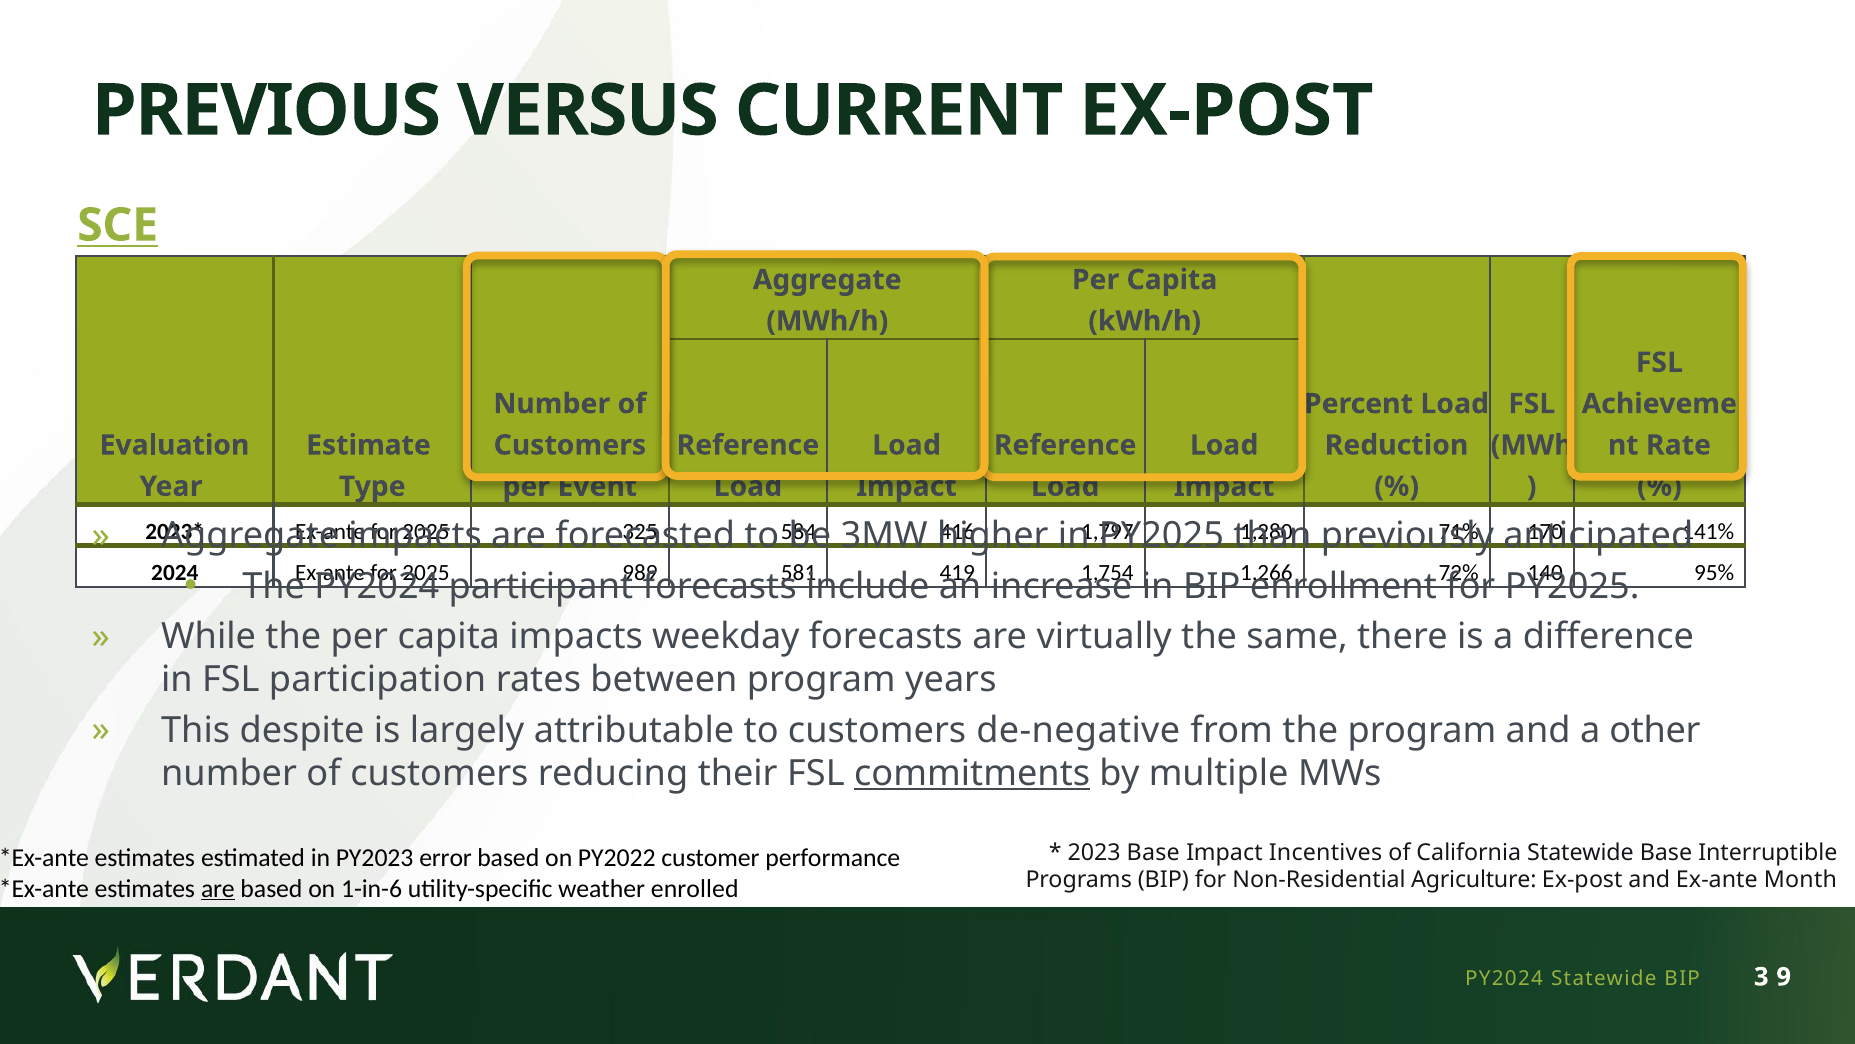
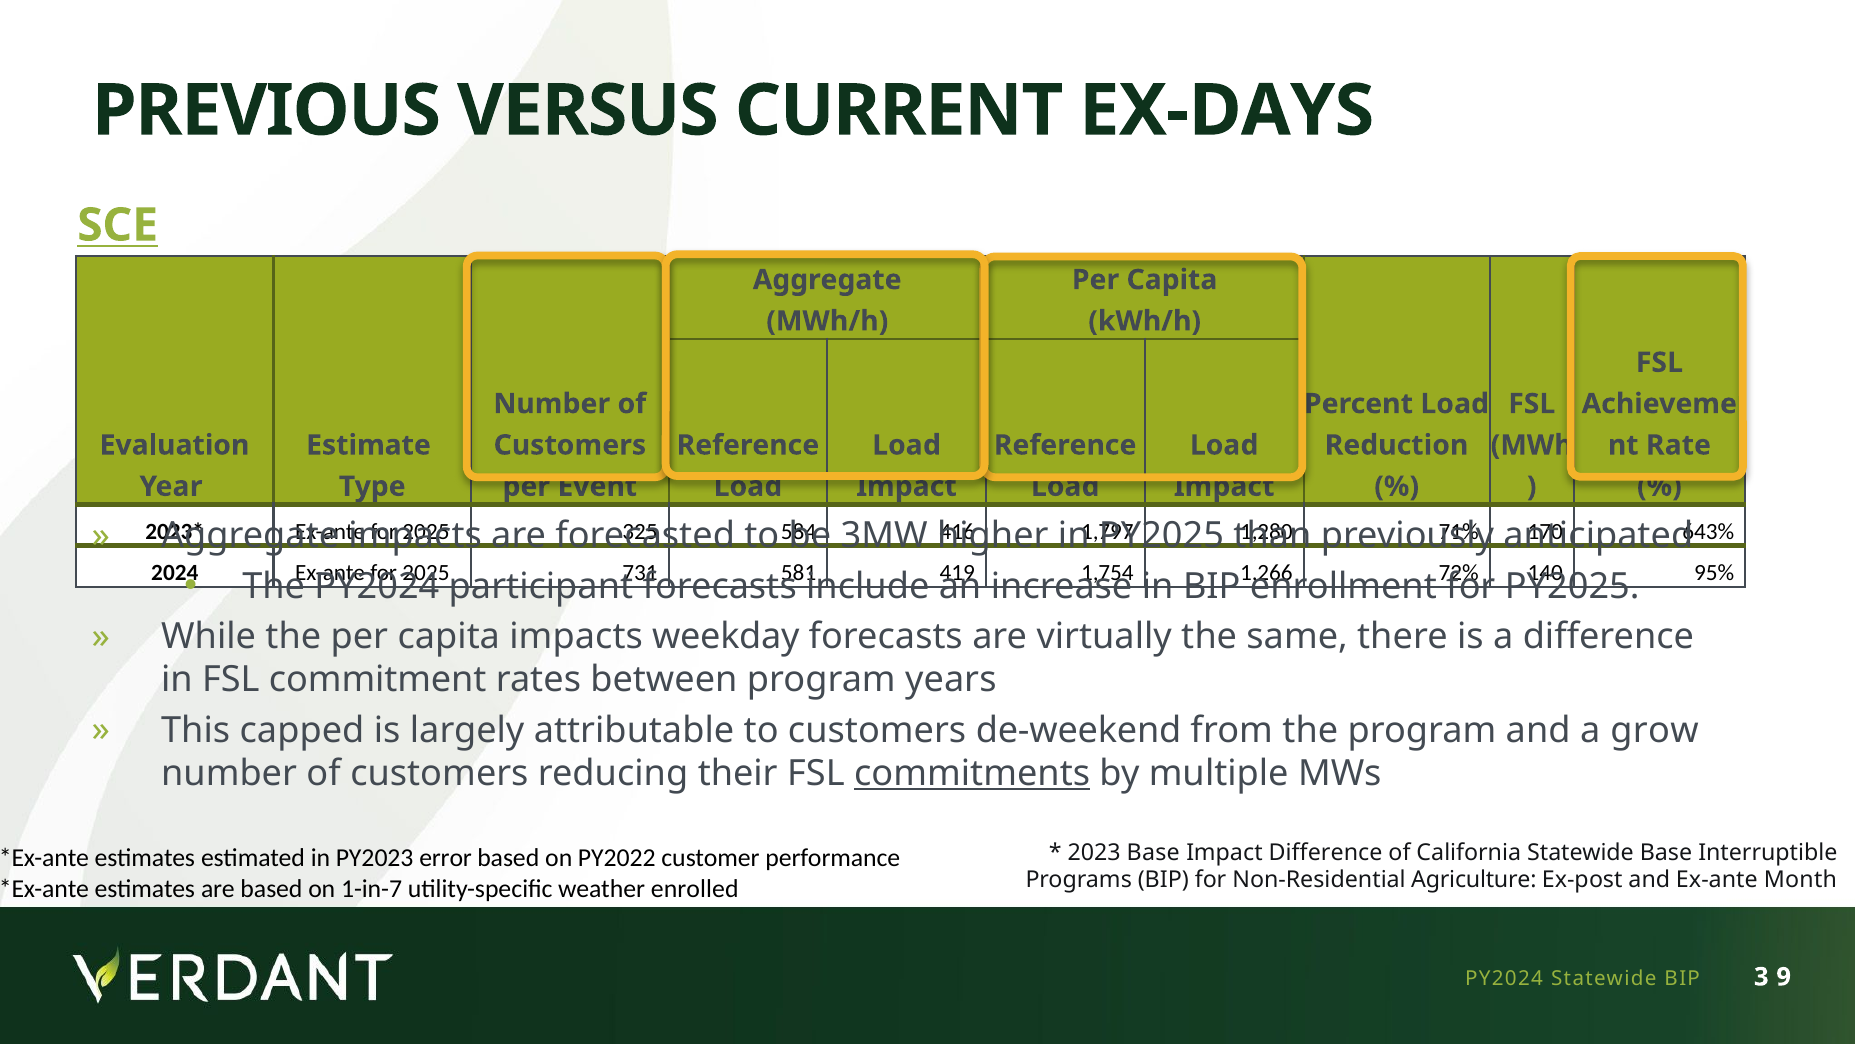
CURRENT EX-POST: EX-POST -> EX-DAYS (1227, 111)
141%: 141% -> 643% (1708, 532)
989: 989 -> 731 (640, 573)
participation: participation -> commitment (378, 680)
despite: despite -> capped (302, 731)
de-negative: de-negative -> de-weekend (1079, 731)
other: other -> grow (1655, 731)
Impact Incentives: Incentives -> Difference (1326, 853)
are underline: present -> none (218, 889)
1-in-6: 1-in-6 -> 1-in-7 (372, 889)
